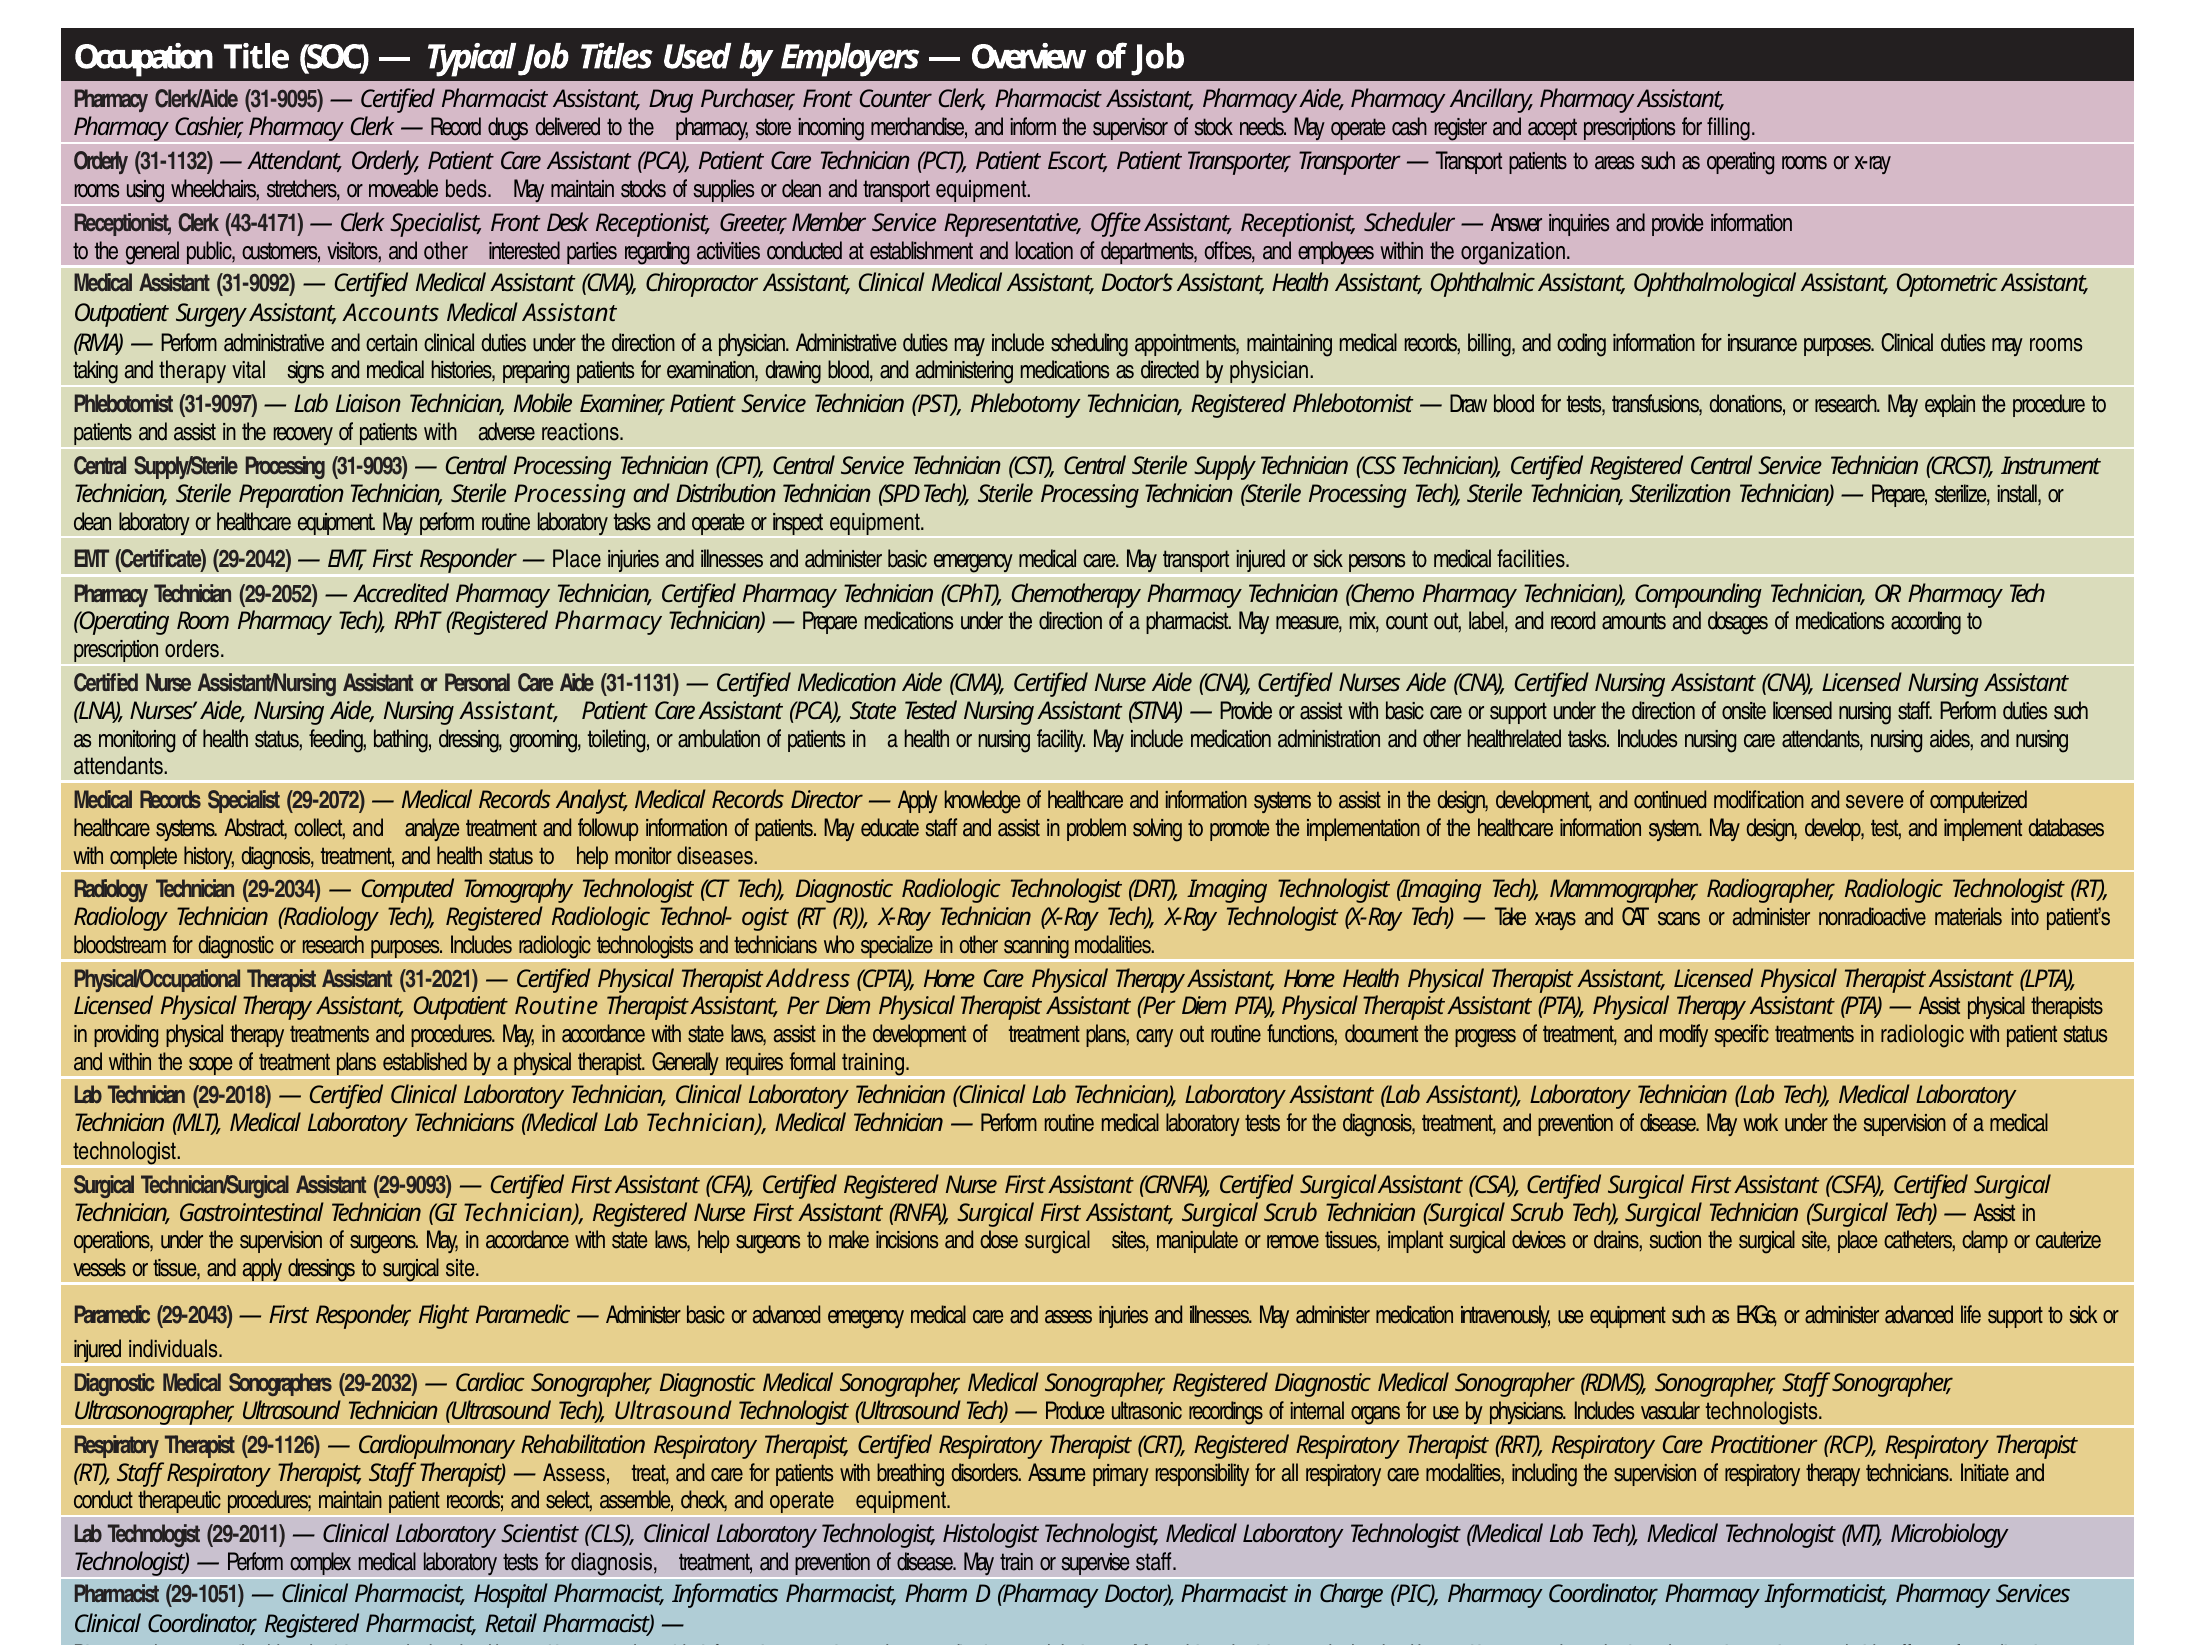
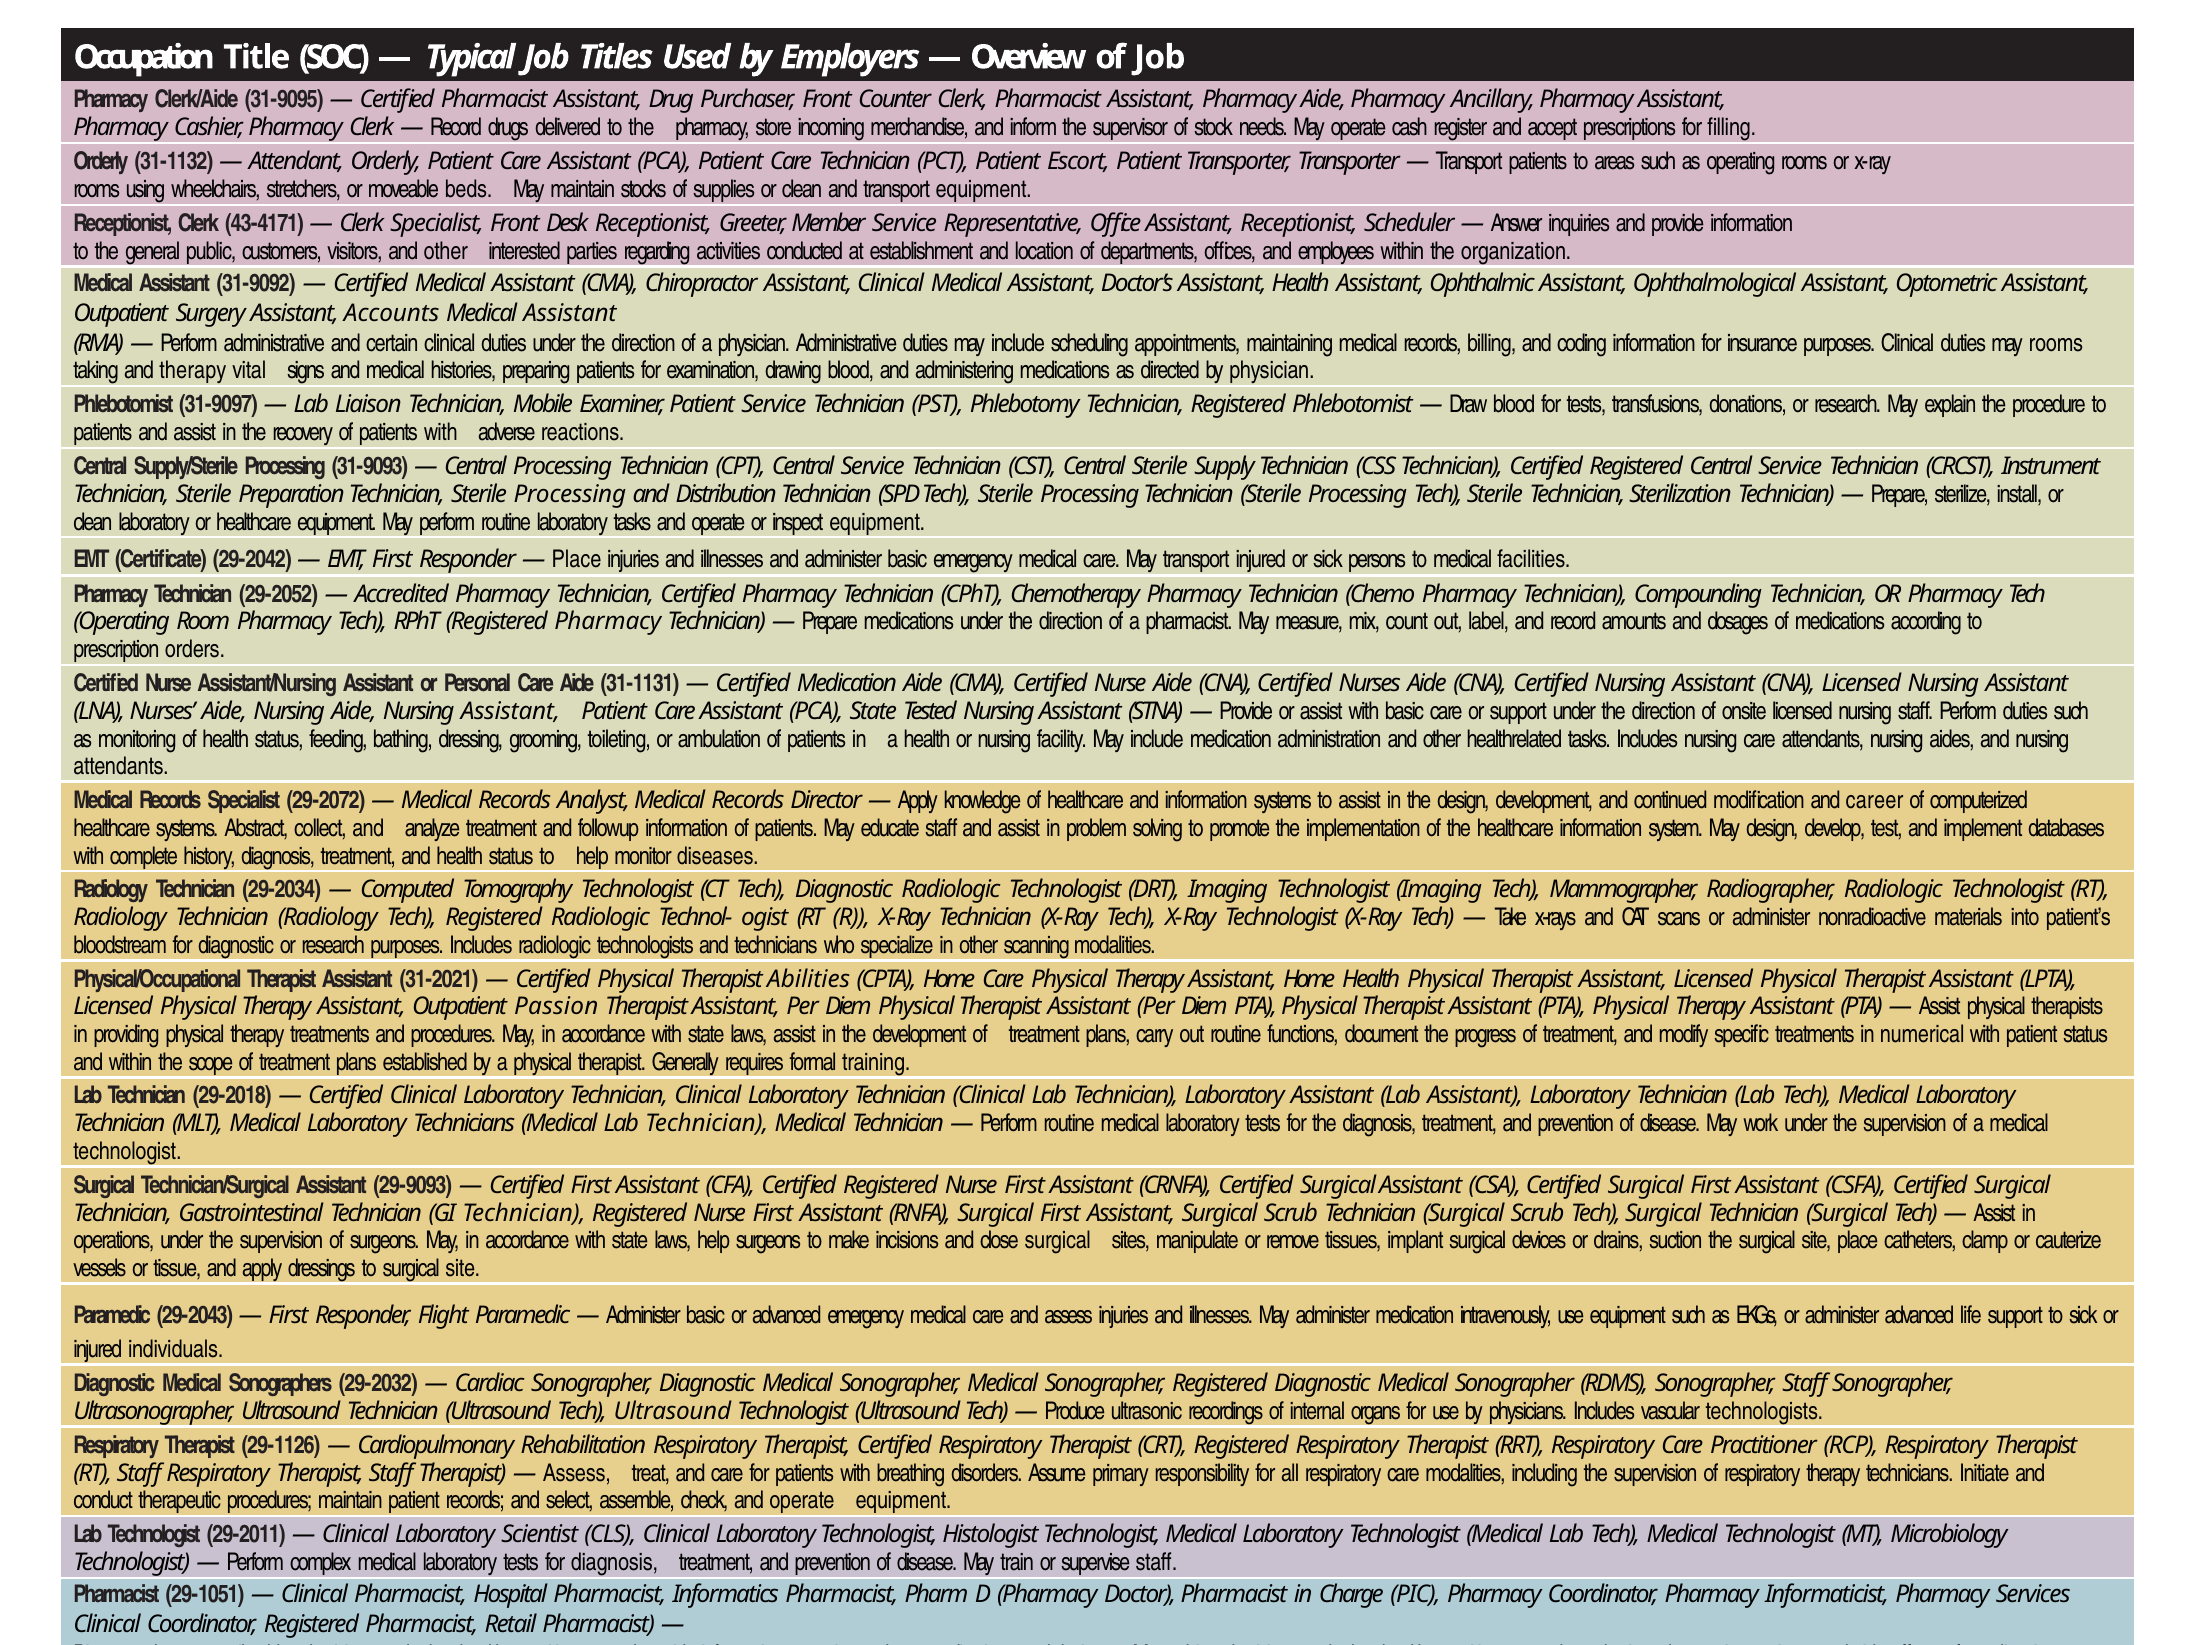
severe: severe -> career (1875, 800)
Address: Address -> Abilities (809, 979)
Outpatient Routine: Routine -> Passion (556, 1007)
in radiologic: radiologic -> numerical (1922, 1035)
